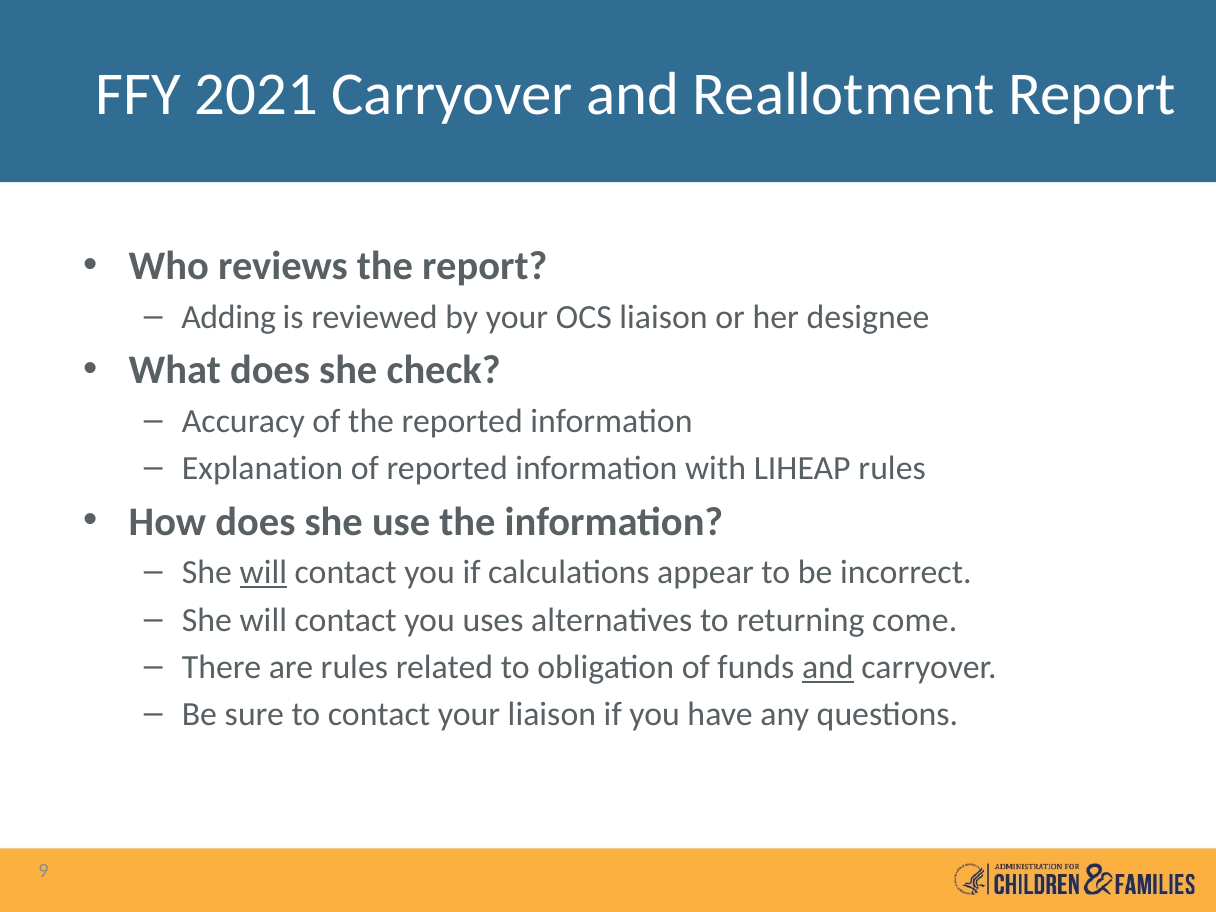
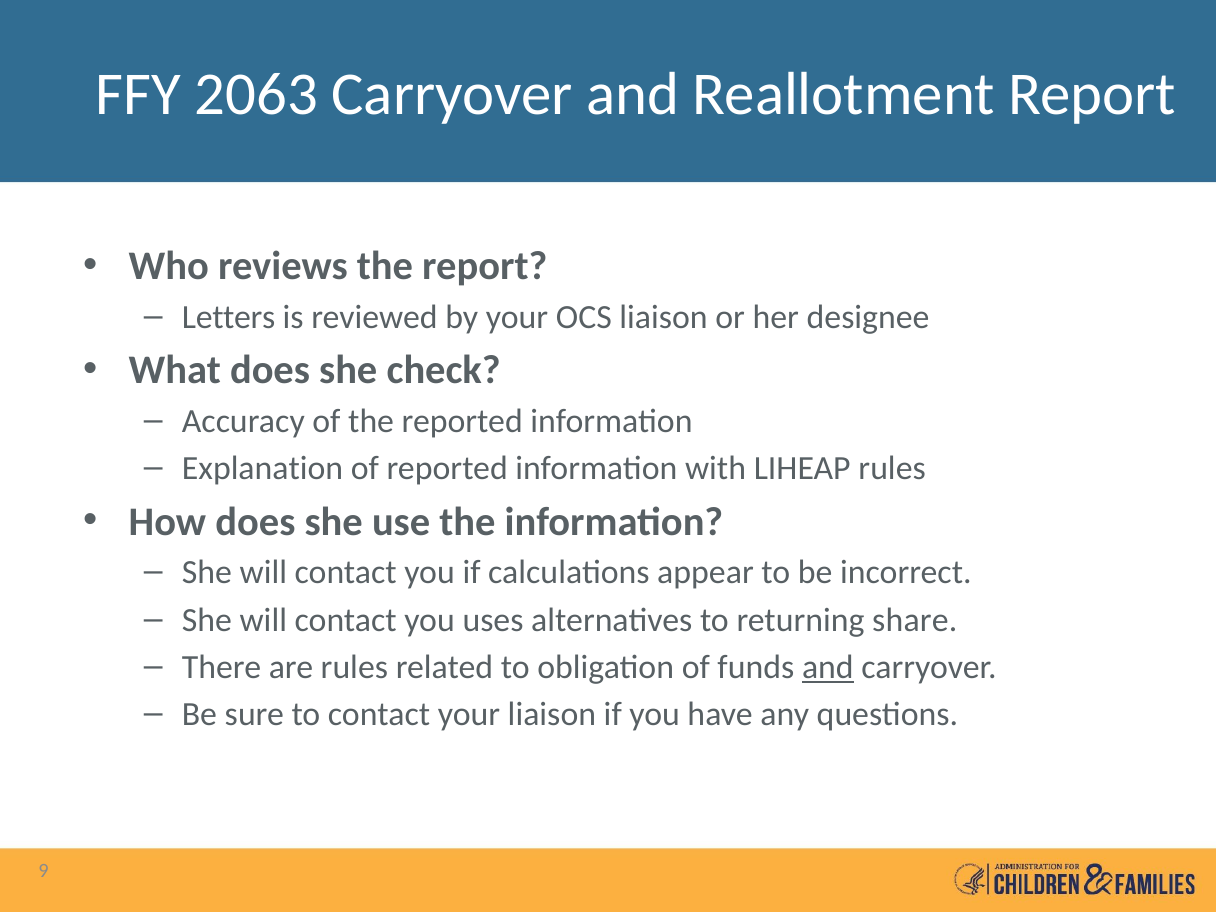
2021: 2021 -> 2063 (256, 95)
Adding: Adding -> Letters (229, 317)
will underline: present -> none (263, 573)
come: come -> share (915, 620)
